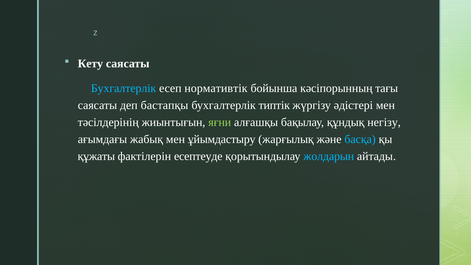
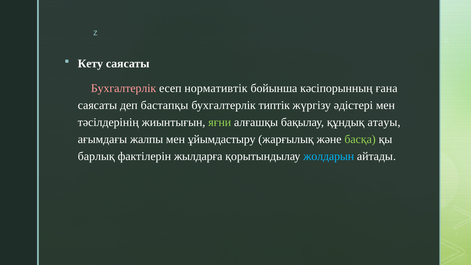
Бухгалтерлік colour: light blue -> pink (124, 88)
тағы: тағы -> ғана (387, 88)
негізу: негізу -> атауы (384, 122)
жабық: жабық -> жалпы (147, 139)
басқа colour: light blue -> light green (360, 139)
құжаты: құжаты -> барлық (96, 156)
есептеуде: есептеуде -> жылдарға (198, 156)
